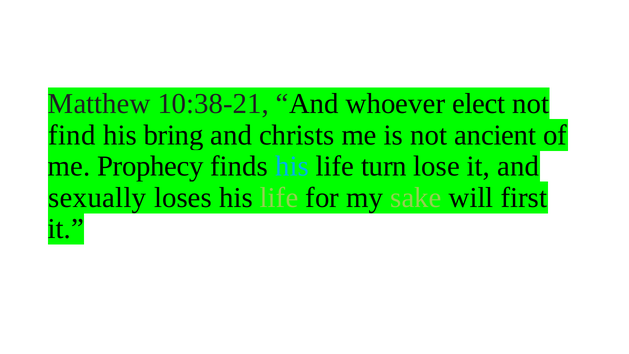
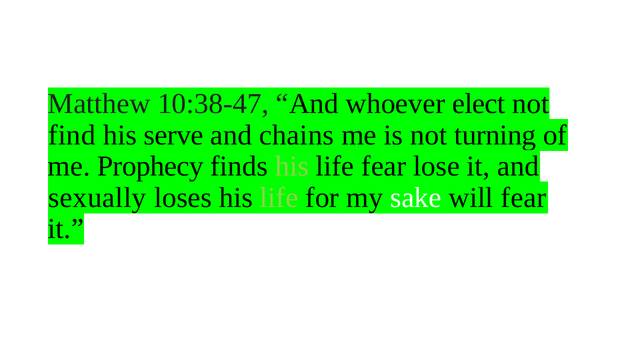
10:38-21: 10:38-21 -> 10:38-47 (213, 104)
bring: bring -> serve (174, 135)
christs: christs -> chains (297, 135)
ancient: ancient -> turning (495, 135)
his colour: light blue -> light green (292, 166)
life turn: turn -> fear (384, 166)
sake colour: light green -> white (416, 197)
will first: first -> fear (524, 197)
